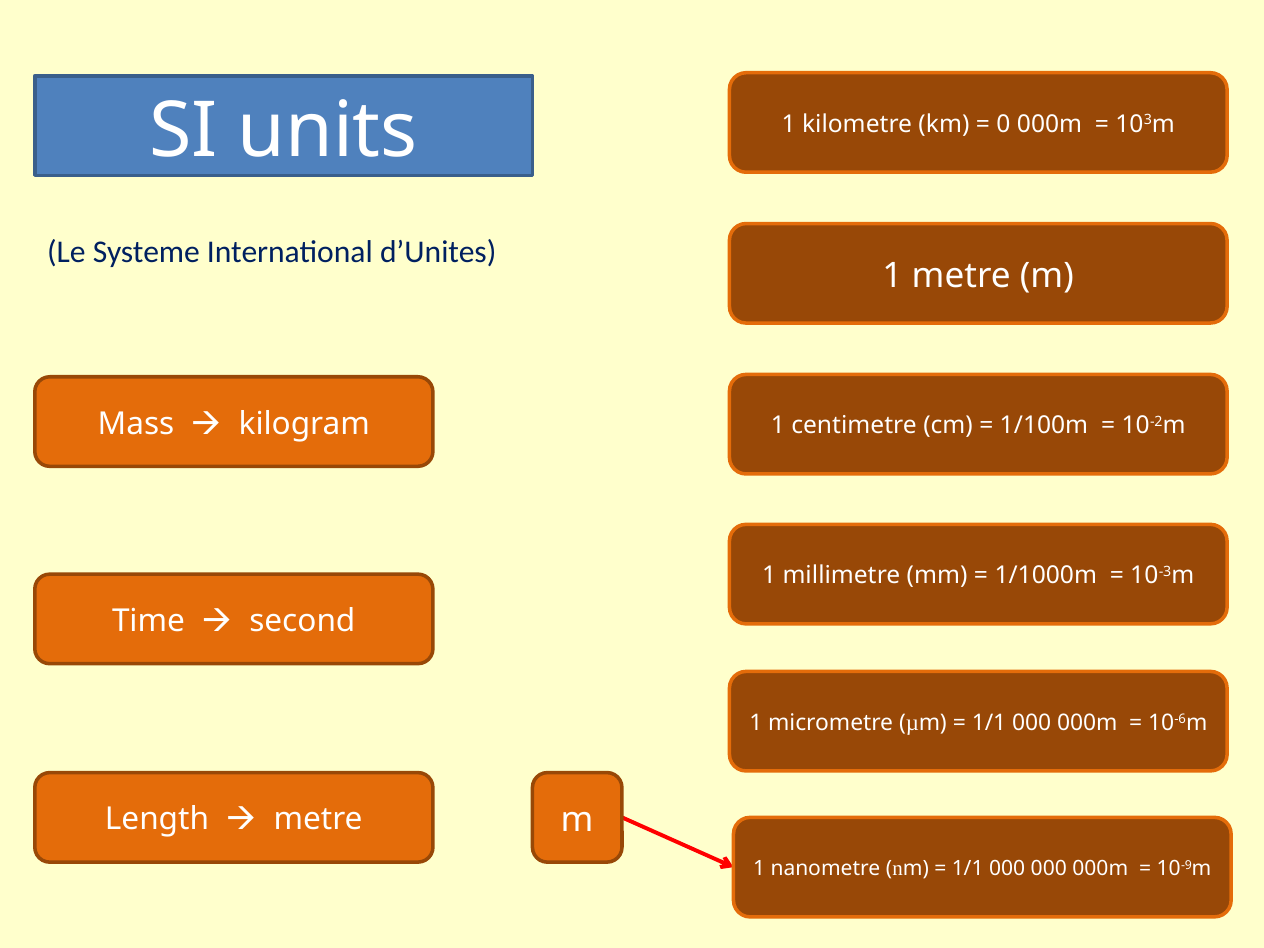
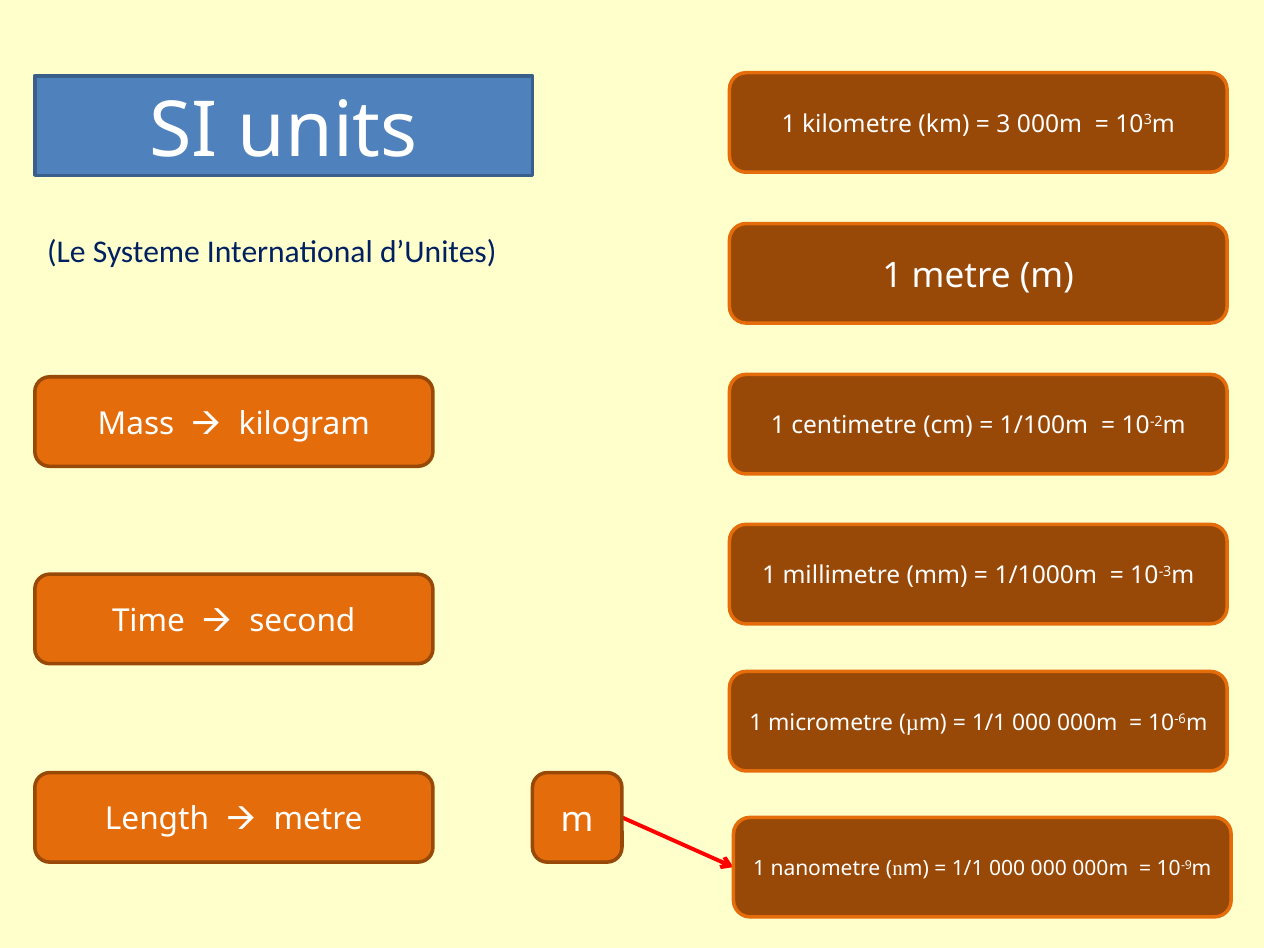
0: 0 -> 3 (1003, 124)
